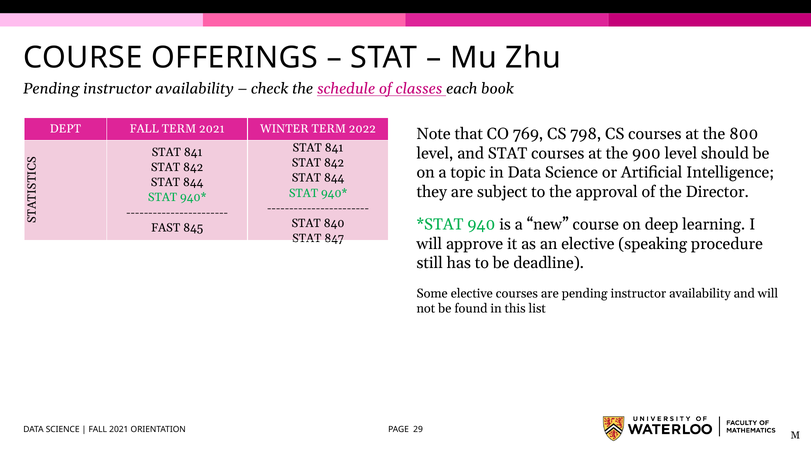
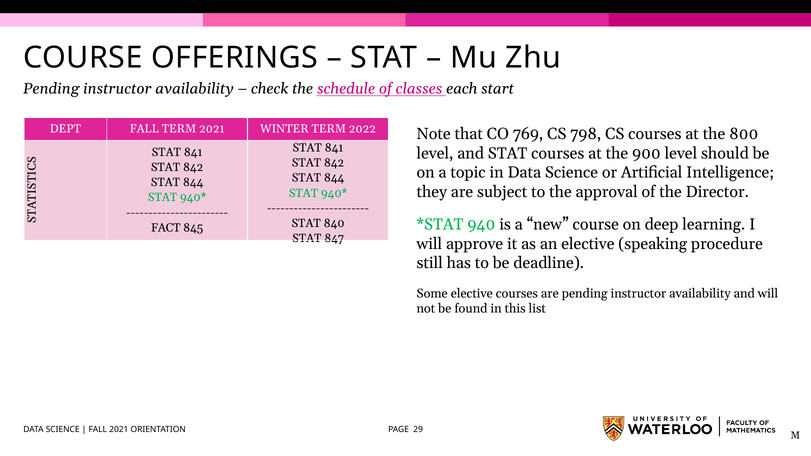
book: book -> start (498, 89)
FAST: FAST -> FACT (166, 228)
